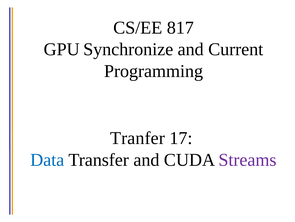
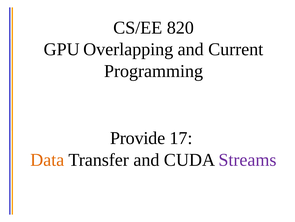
817: 817 -> 820 (180, 28)
Synchronize: Synchronize -> Overlapping (128, 49)
Tranfer: Tranfer -> Provide (138, 138)
Data colour: blue -> orange (47, 159)
